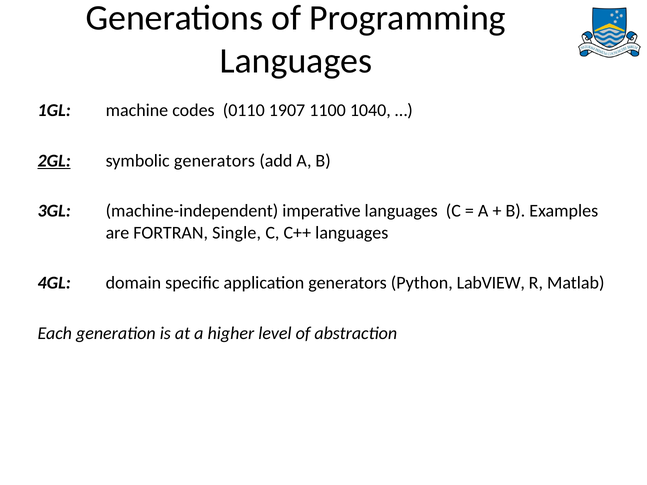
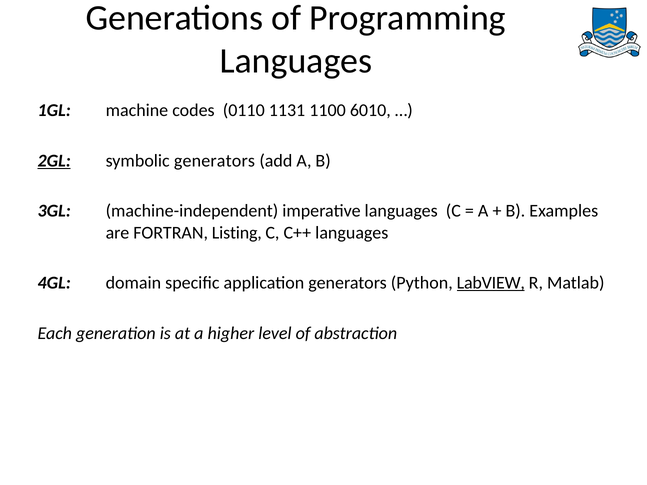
1907: 1907 -> 1131 (287, 110)
1040: 1040 -> 6010 (370, 110)
Single: Single -> Listing (237, 233)
LabVIEW underline: none -> present (491, 283)
